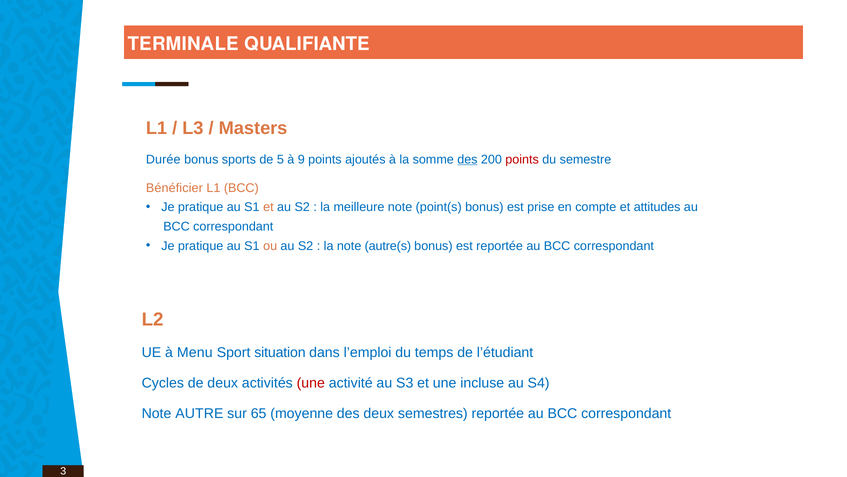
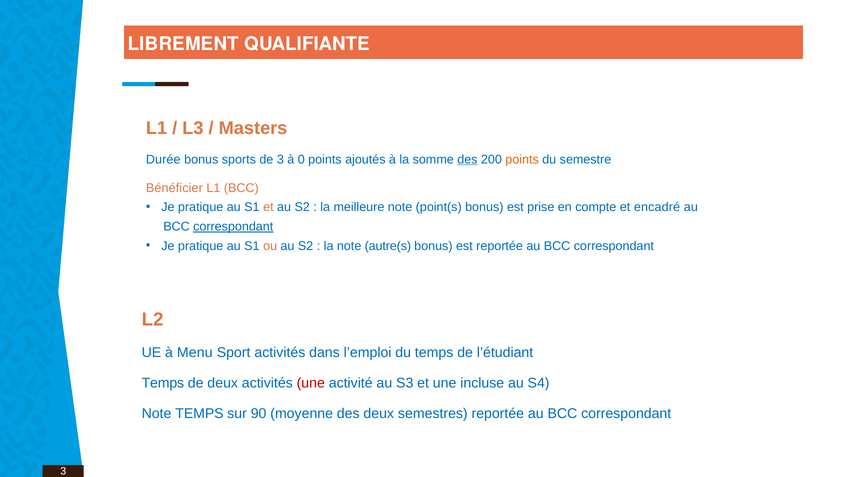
TERMINALE: TERMINALE -> LIBREMENT (183, 44)
de 5: 5 -> 3 (280, 159)
9: 9 -> 0 (301, 159)
points colour: red -> orange (522, 159)
attitudes: attitudes -> encadré (657, 207)
correspondant underline: none -> present (233, 226)
Sport situation: situation -> activités (280, 352)
Cycles: Cycles -> Temps (163, 383)
Note AUTRE: AUTRE -> TEMPS (199, 413)
65: 65 -> 90 (259, 413)
